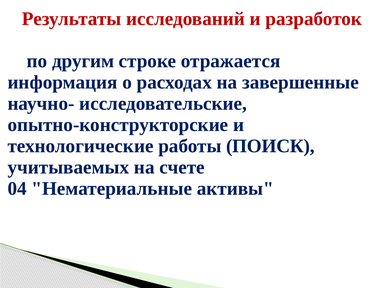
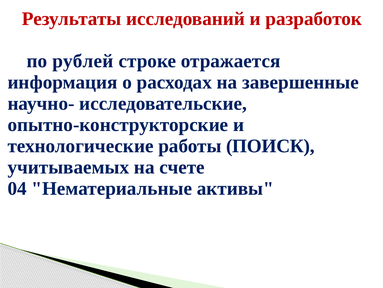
другим: другим -> рублей (83, 61)
